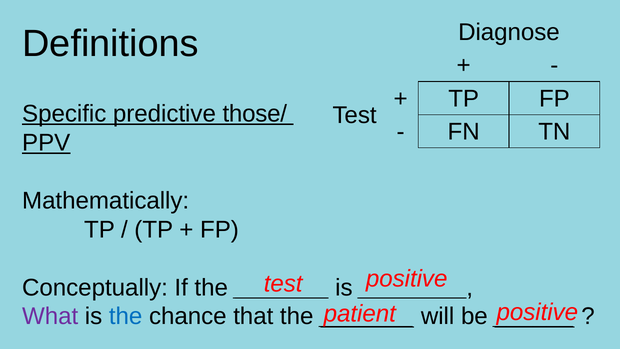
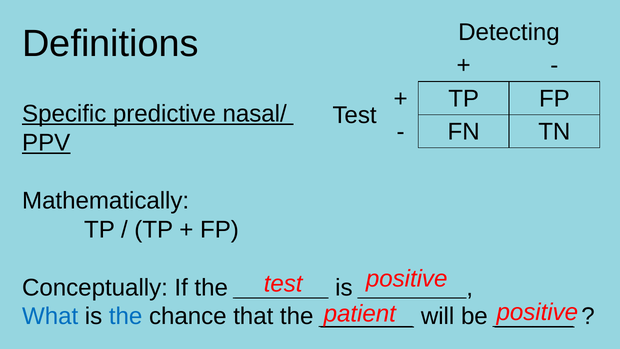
Diagnose: Diagnose -> Detecting (509, 32)
those/: those/ -> nasal/ (255, 114)
What colour: purple -> blue (50, 316)
